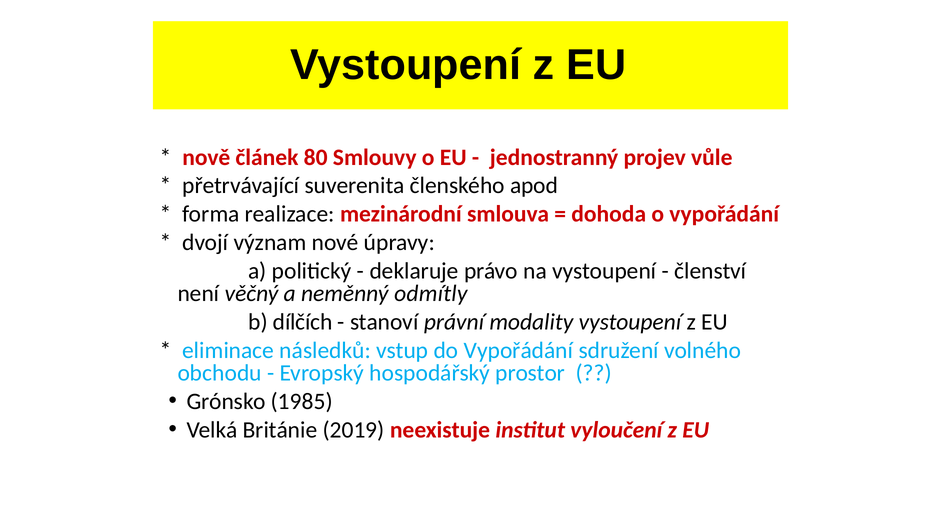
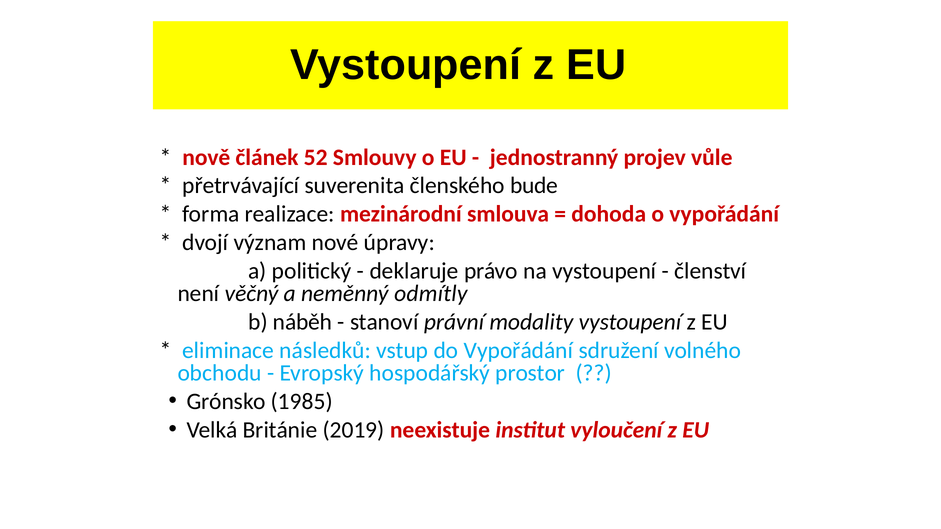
80: 80 -> 52 (316, 157)
apod: apod -> bude (534, 186)
dílčích: dílčích -> náběh (303, 322)
